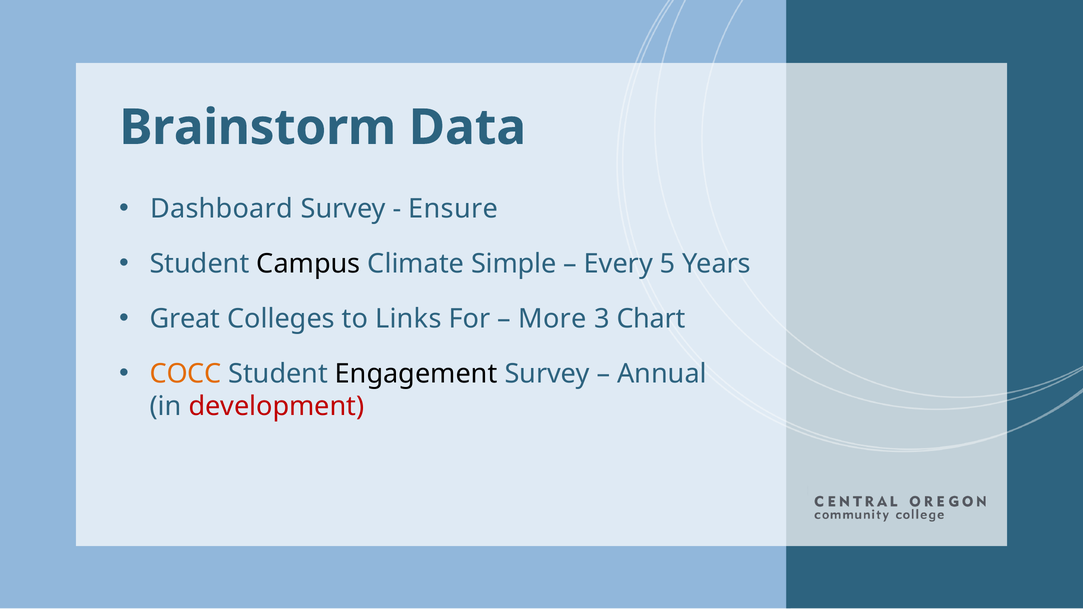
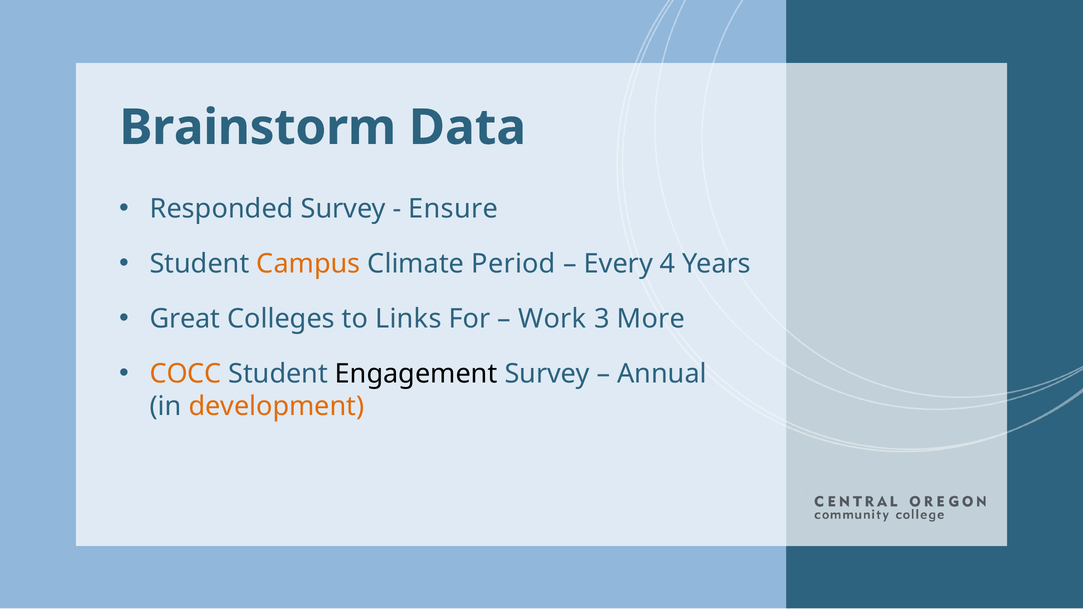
Dashboard: Dashboard -> Responded (222, 209)
Campus colour: black -> orange (308, 264)
Simple: Simple -> Period (514, 264)
5: 5 -> 4 (668, 264)
More: More -> Work (552, 319)
Chart: Chart -> More (651, 319)
development colour: red -> orange (276, 407)
